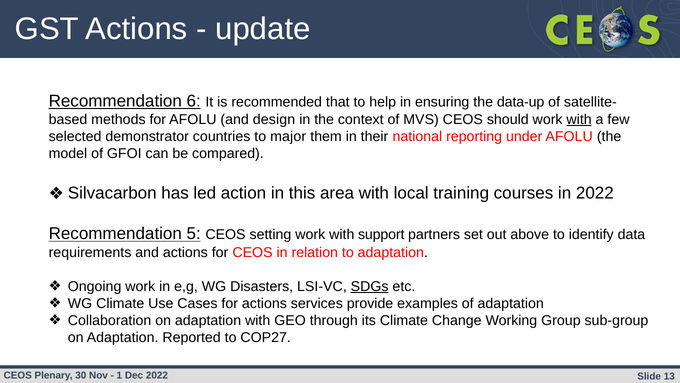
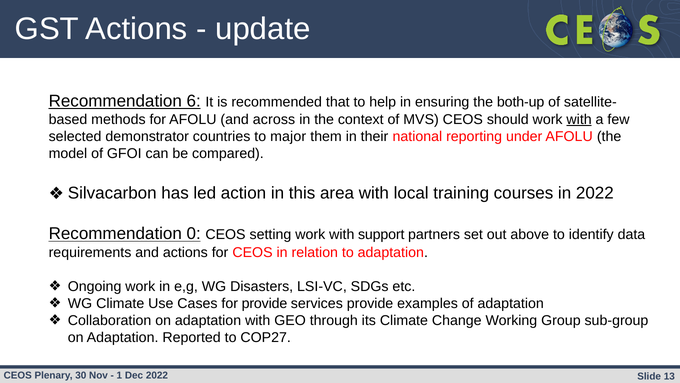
data-up: data-up -> both-up (521, 102)
design: design -> across (274, 119)
5: 5 -> 0 (194, 233)
SDGs underline: present -> none (370, 286)
for actions: actions -> provide (264, 303)
